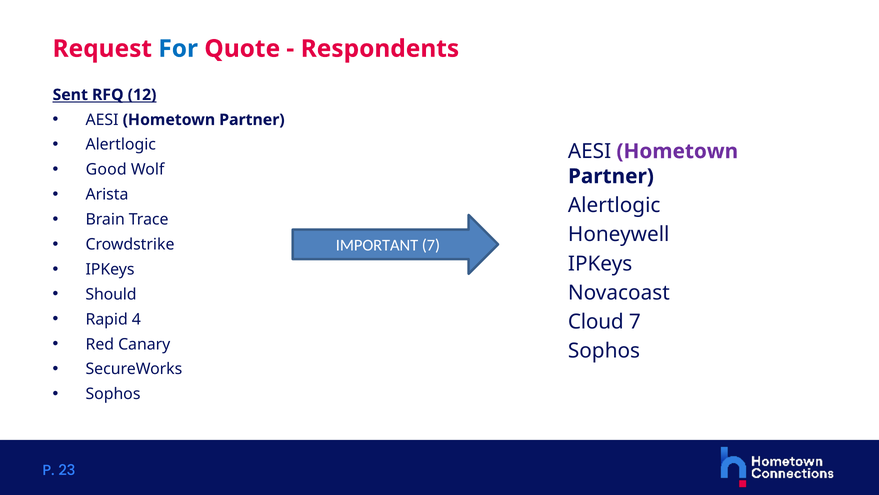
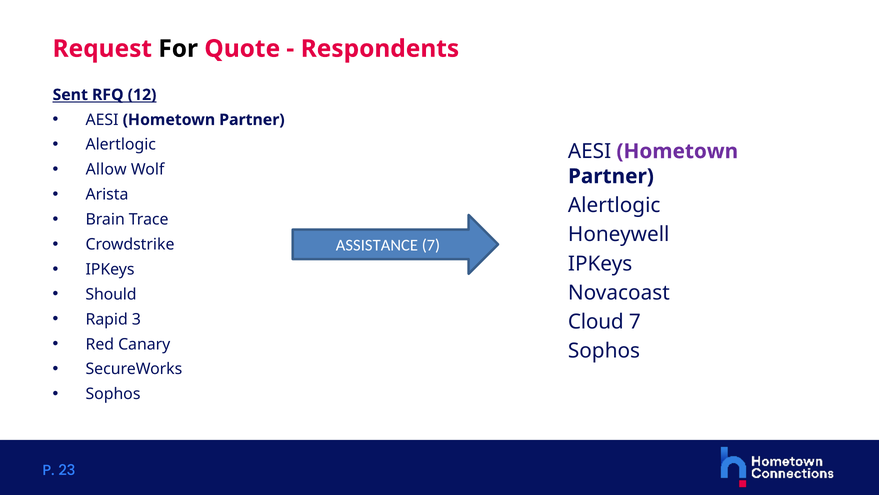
For colour: blue -> black (178, 49)
Good: Good -> Allow (106, 169)
IMPORTANT: IMPORTANT -> ASSISTANCE (377, 245)
4: 4 -> 3 (136, 319)
